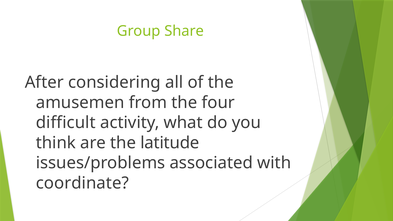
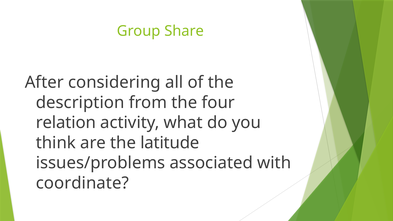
amusemen: amusemen -> description (80, 102)
difficult: difficult -> relation (66, 123)
